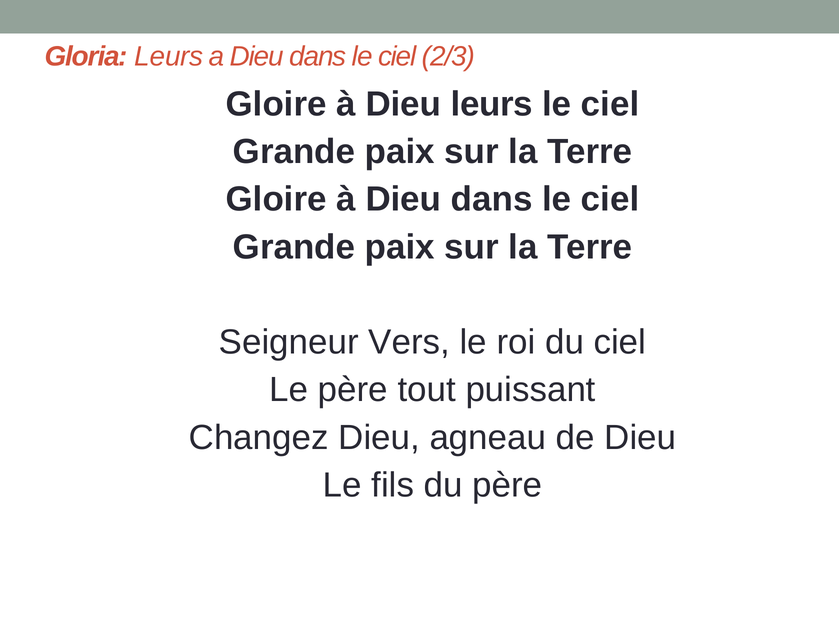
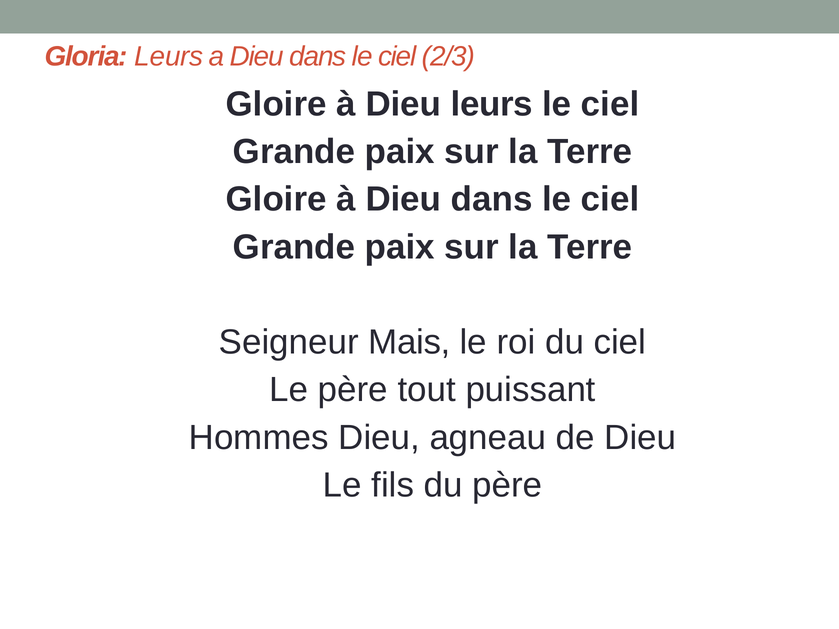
Vers: Vers -> Mais (409, 342)
Changez: Changez -> Hommes (259, 438)
